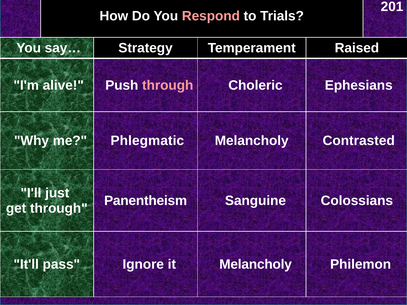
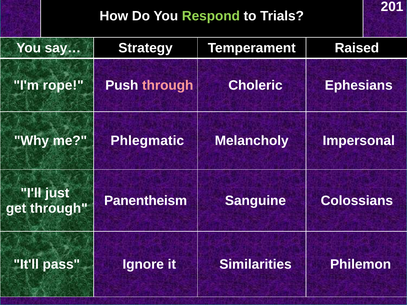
Respond colour: pink -> light green (211, 16)
alive: alive -> rope (63, 85)
Contrasted: Contrasted -> Impersonal (359, 141)
it Melancholy: Melancholy -> Similarities (255, 265)
